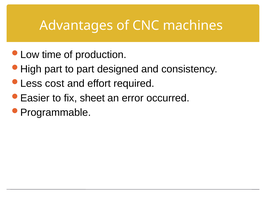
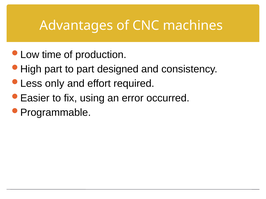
cost: cost -> only (55, 84)
sheet: sheet -> using (92, 98)
